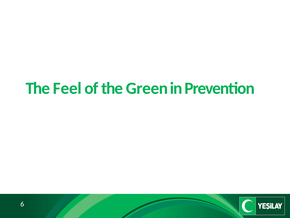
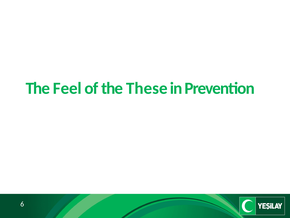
Green: Green -> These (147, 88)
